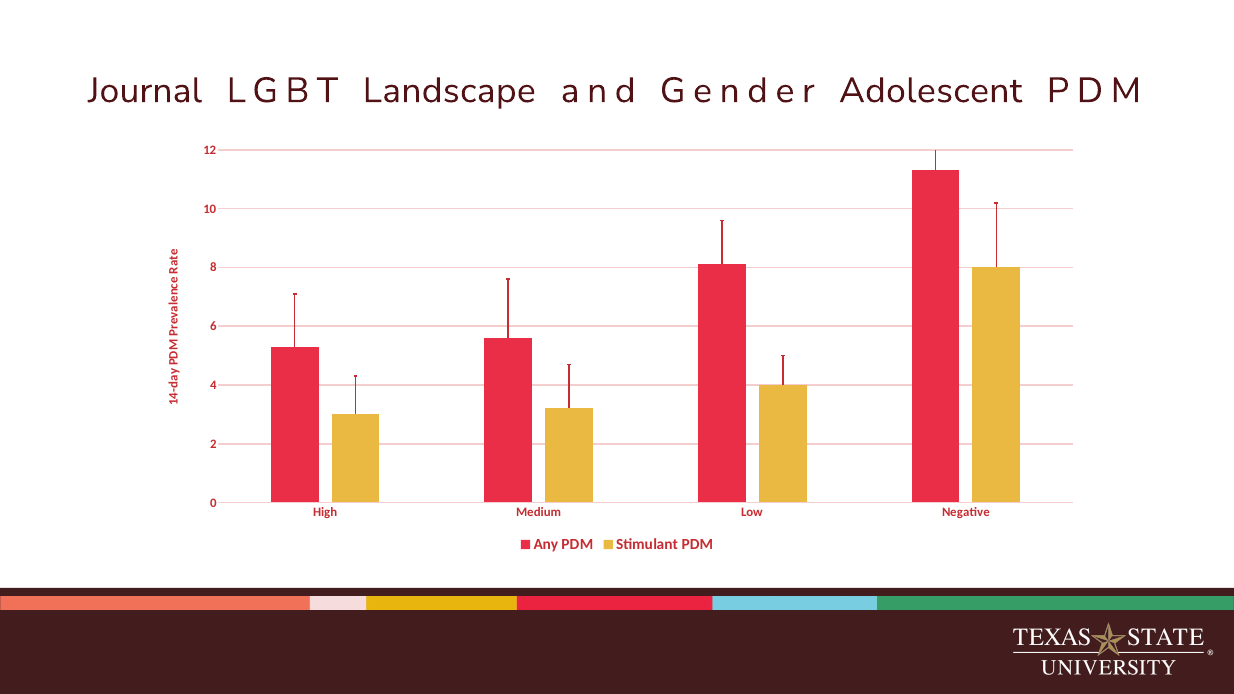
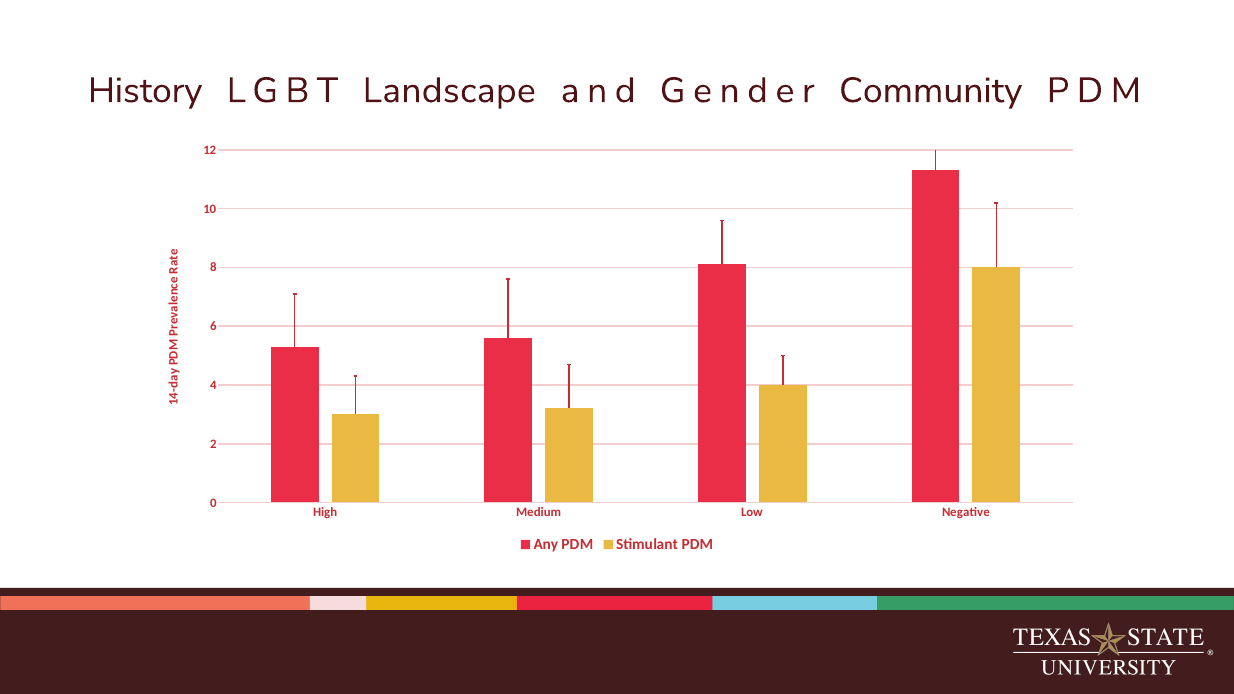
Journal: Journal -> History (145, 91)
Adolescent: Adolescent -> Community (931, 91)
